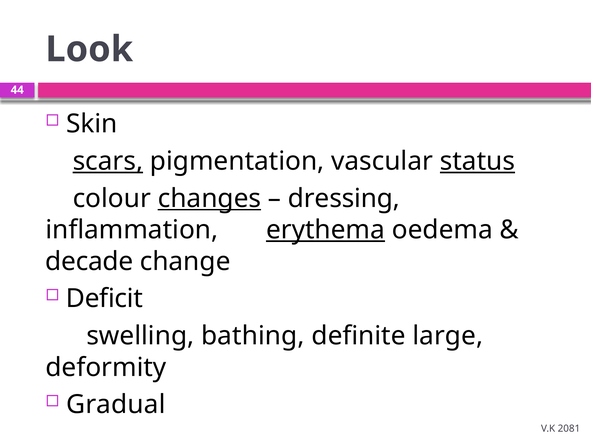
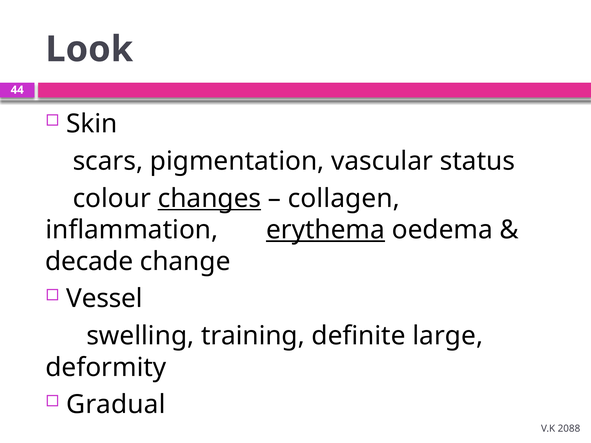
scars underline: present -> none (108, 161)
status underline: present -> none (477, 161)
dressing: dressing -> collagen (344, 198)
Deficit: Deficit -> Vessel (104, 299)
bathing: bathing -> training (253, 336)
2081: 2081 -> 2088 (569, 429)
